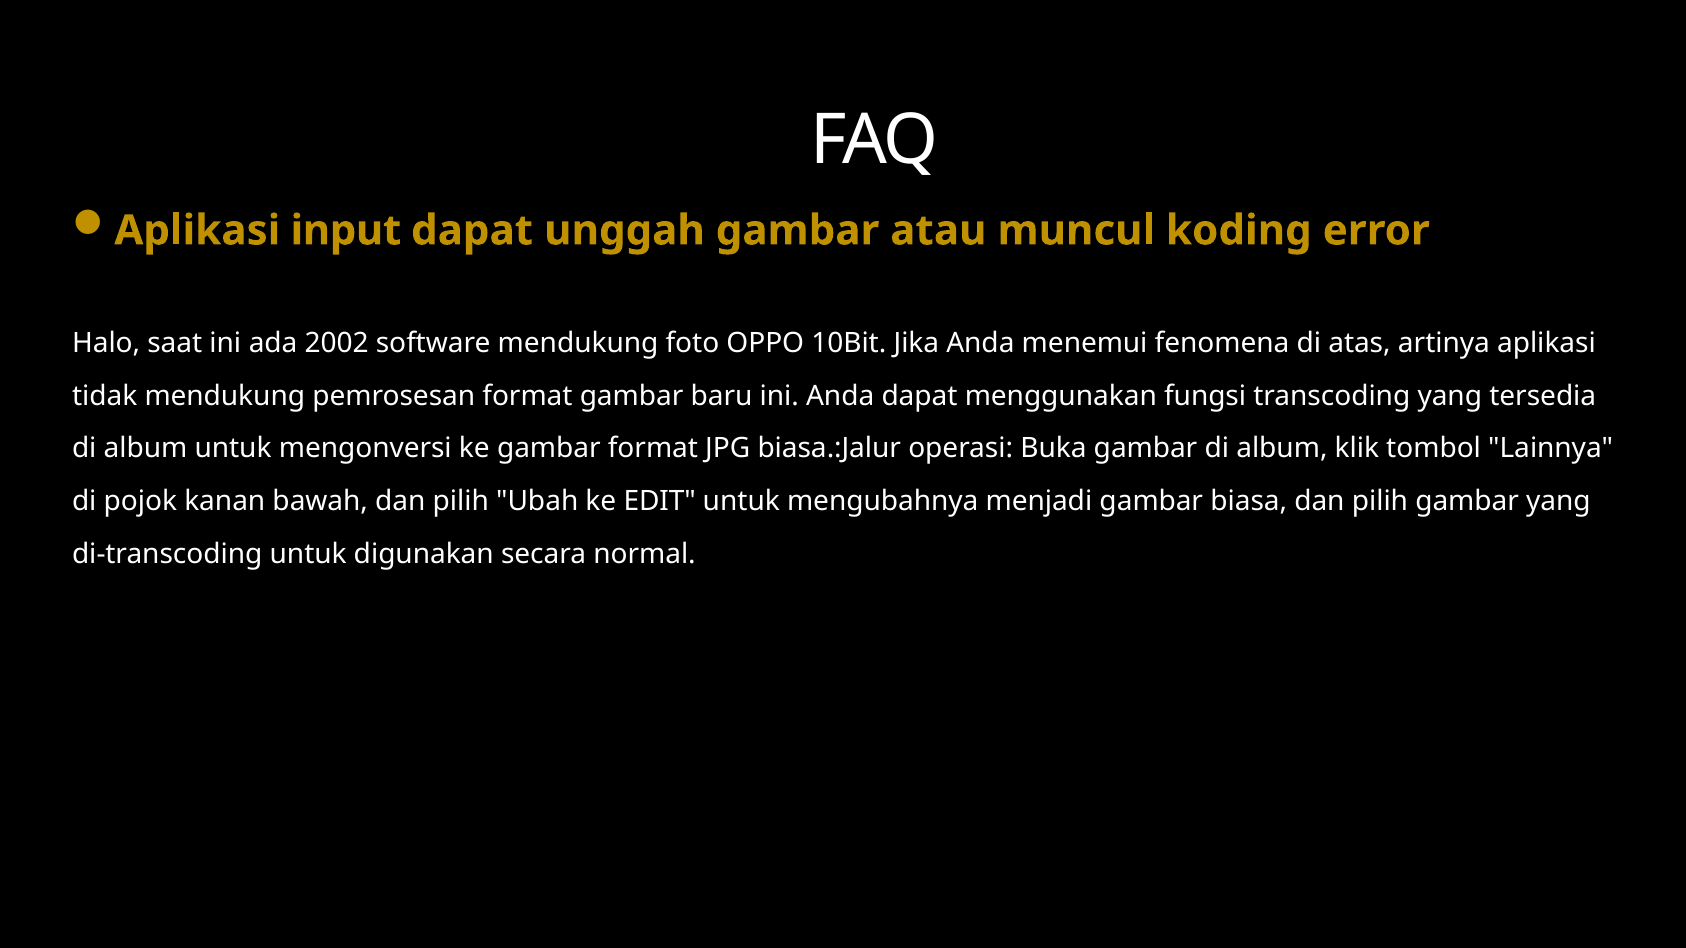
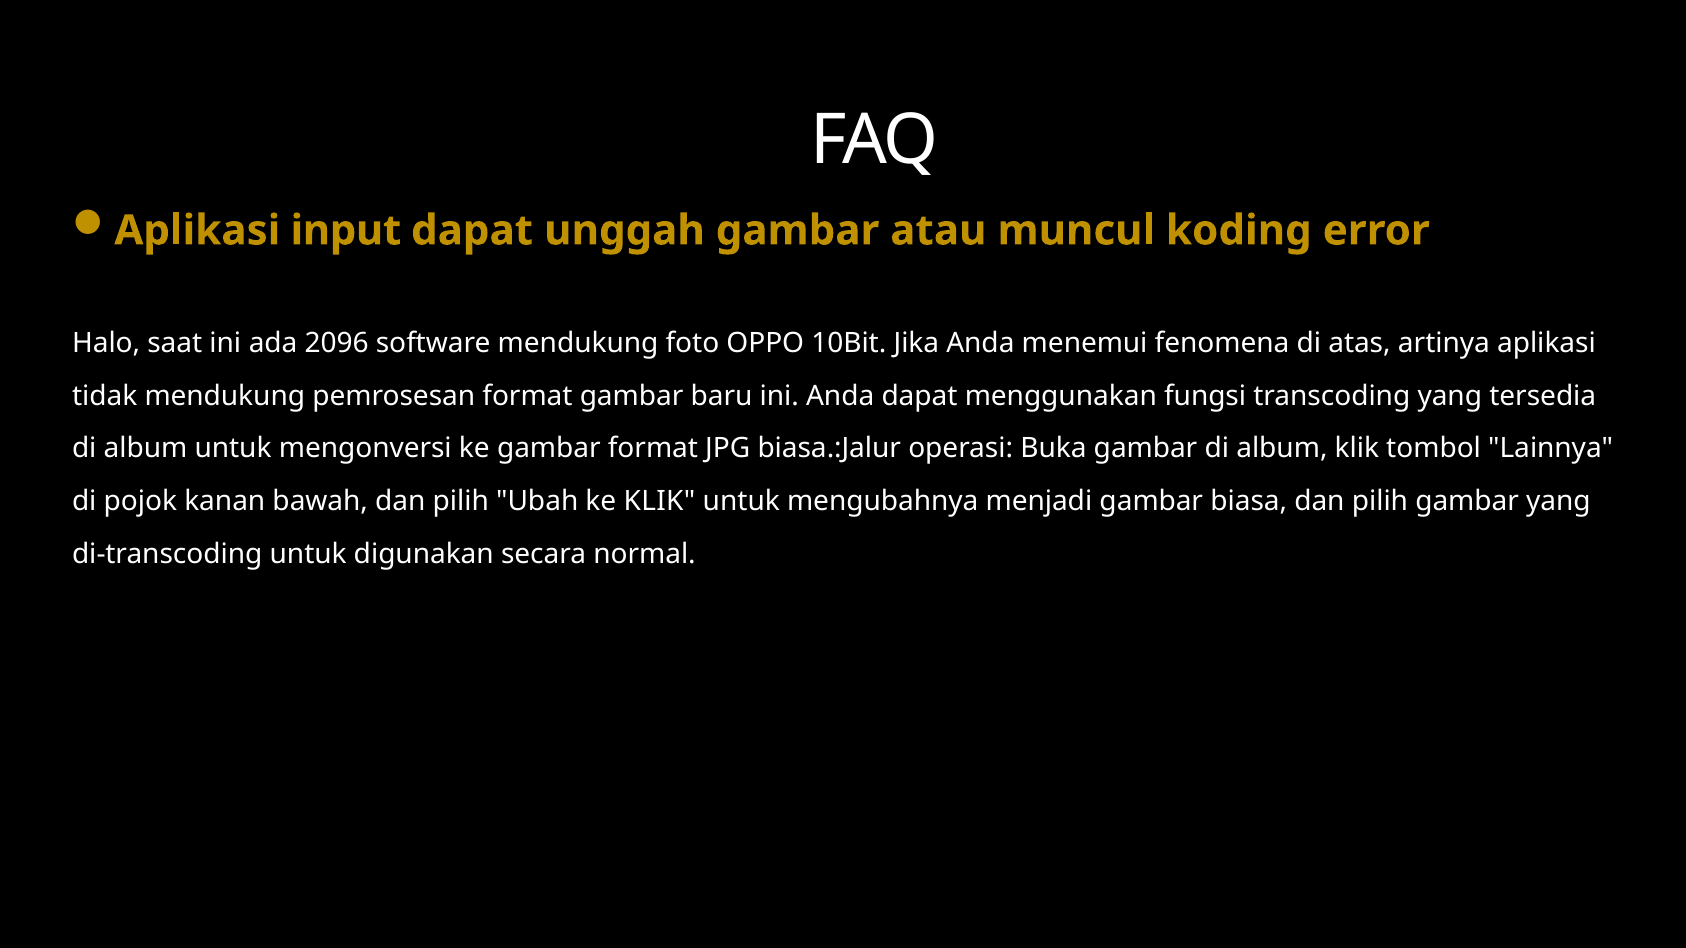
2002: 2002 -> 2096 (337, 343)
ke EDIT: EDIT -> KLIK (659, 501)
